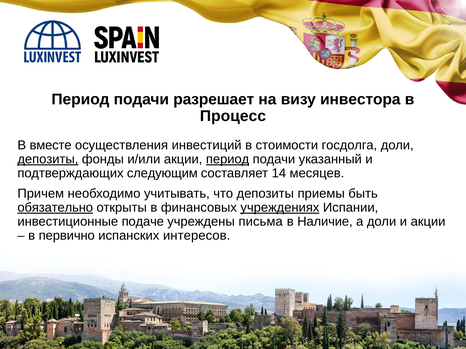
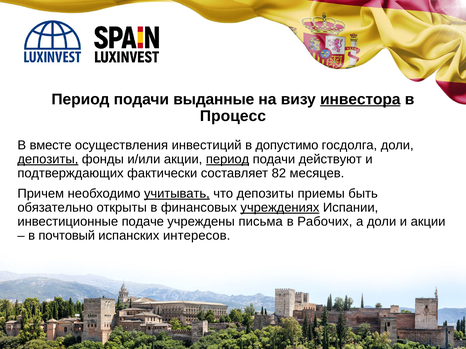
разрешает: разрешает -> выданные (214, 99)
инвестора underline: none -> present (360, 99)
стоимости: стоимости -> допустимо (287, 145)
указанный: указанный -> действуют (330, 159)
следующим: следующим -> фактически (162, 173)
14: 14 -> 82 (279, 173)
учитывать underline: none -> present (177, 194)
обязательно underline: present -> none (55, 208)
Наличие: Наличие -> Рабочих (325, 222)
первично: первично -> почтовый (67, 236)
